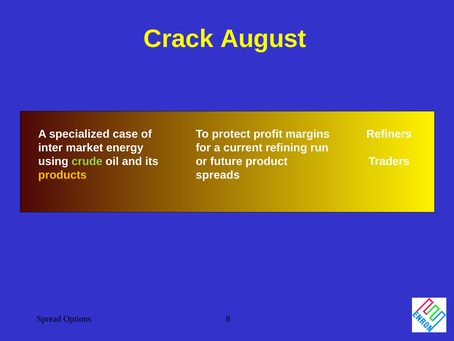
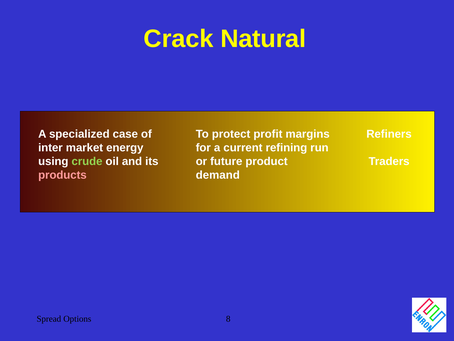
August: August -> Natural (263, 39)
products colour: yellow -> pink (62, 175)
spreads: spreads -> demand (218, 175)
